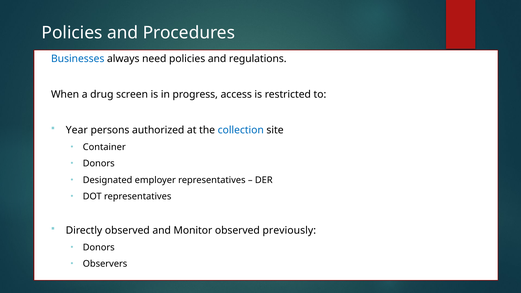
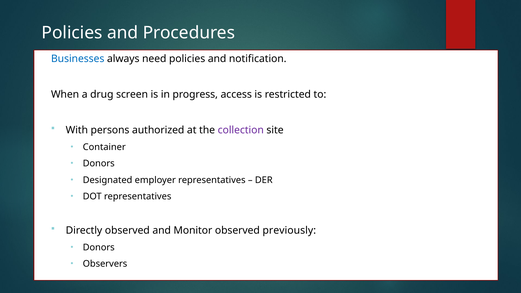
regulations: regulations -> notification (258, 59)
Year: Year -> With (77, 130)
collection colour: blue -> purple (241, 130)
